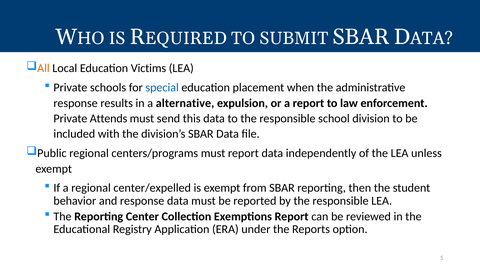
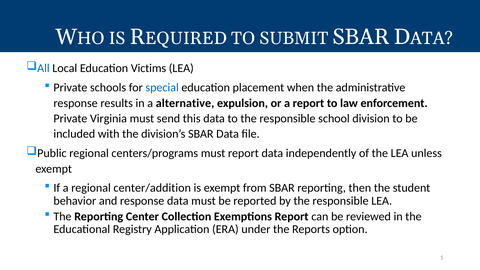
All colour: orange -> blue (43, 68)
Attends: Attends -> Virginia (108, 119)
center/expelled: center/expelled -> center/addition (152, 188)
